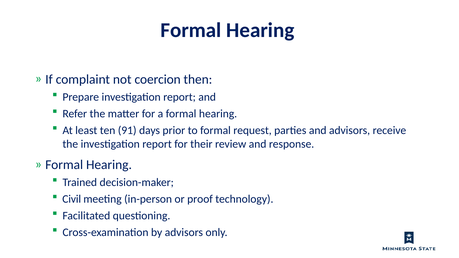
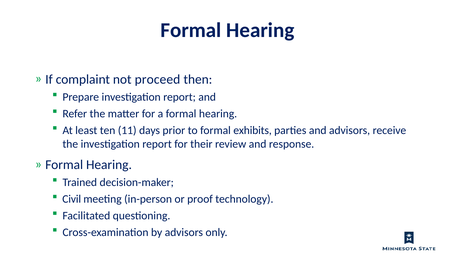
coercion: coercion -> proceed (157, 79)
91: 91 -> 11 (127, 130)
request: request -> exhibits (253, 130)
